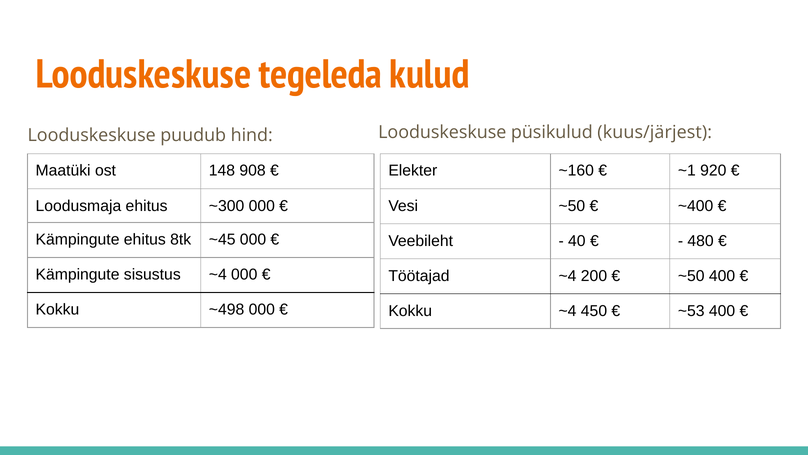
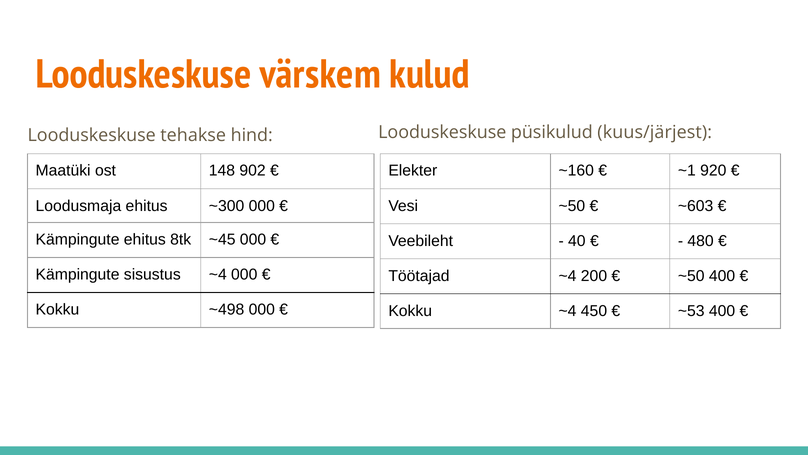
tegeleda: tegeleda -> värskem (320, 74)
puudub: puudub -> tehakse (193, 135)
908: 908 -> 902 (253, 171)
~400: ~400 -> ~603 (696, 206)
